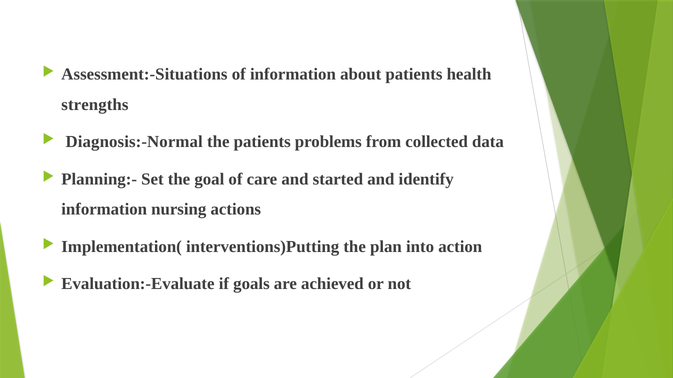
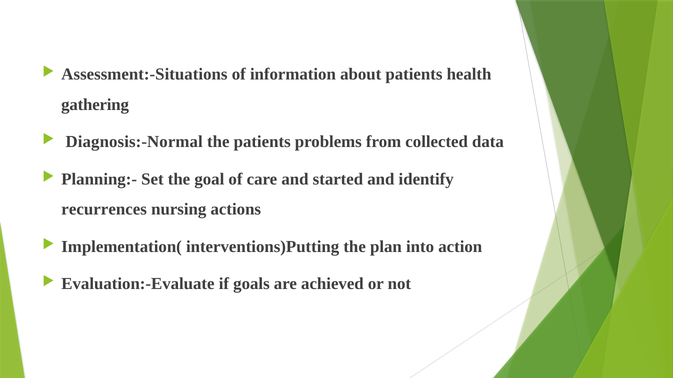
strengths: strengths -> gathering (95, 105)
information: information -> recurrences (104, 210)
